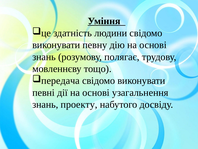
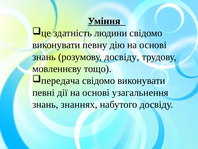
розумову полягає: полягає -> досвіду (122, 57)
проекту: проекту -> знаннях (79, 104)
